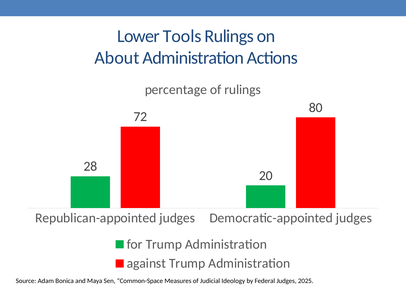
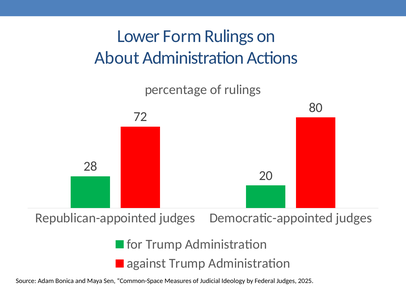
Tools: Tools -> Form (182, 36)
